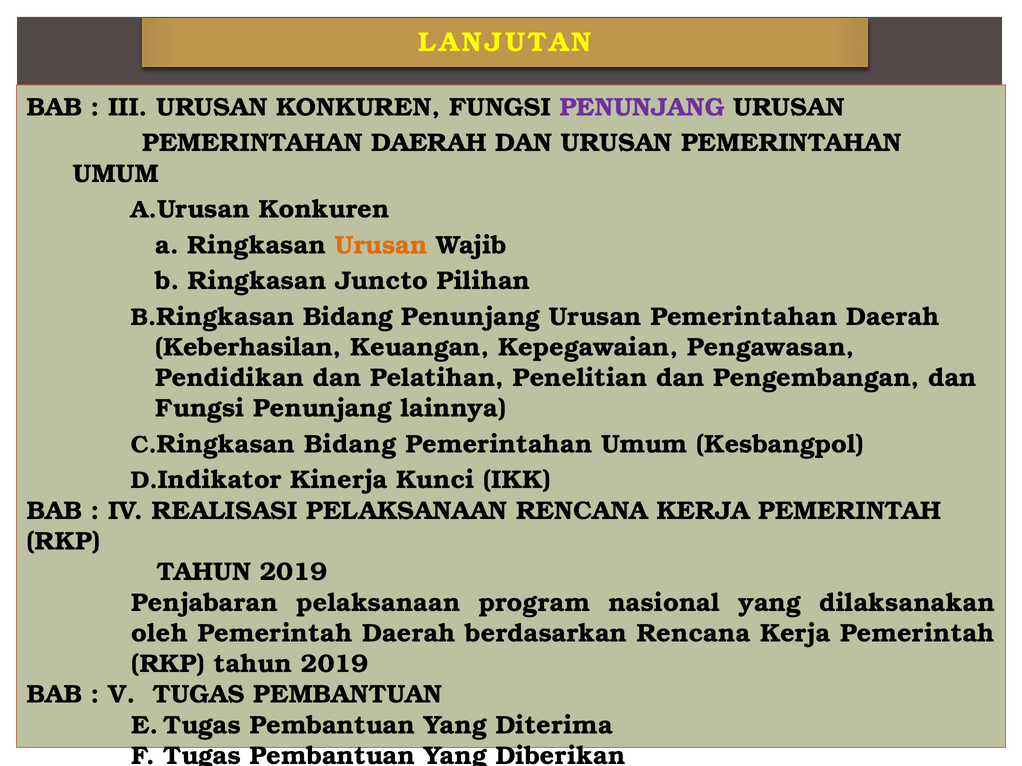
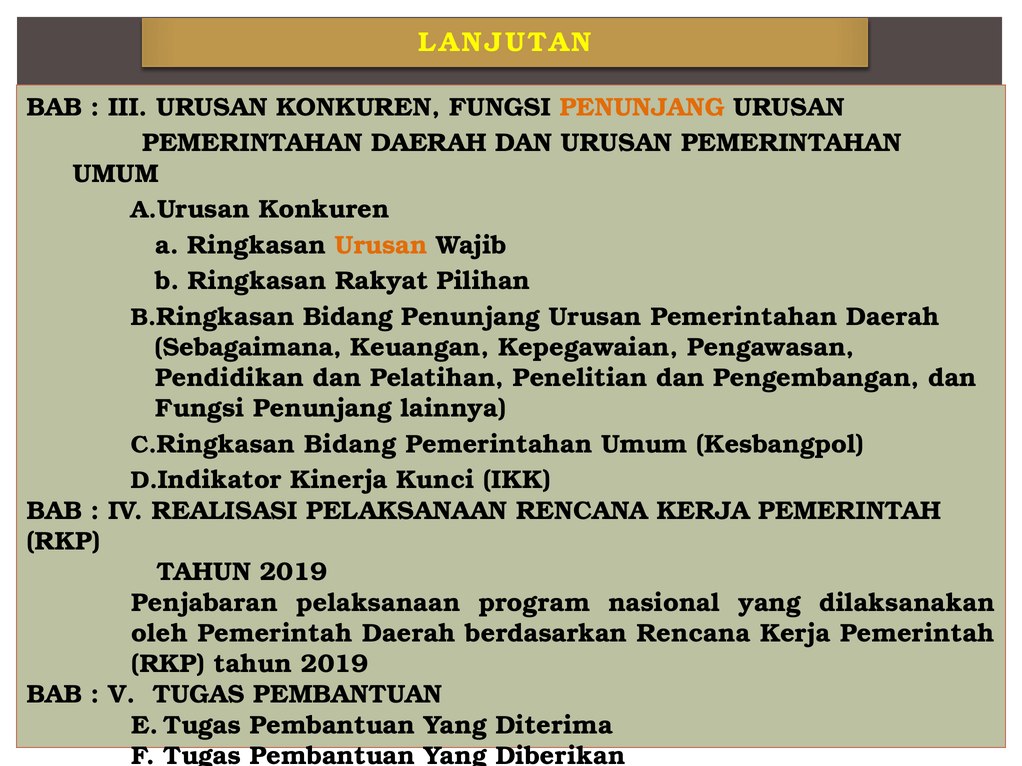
PENUNJANG colour: purple -> orange (642, 107)
Juncto: Juncto -> Rakyat (382, 281)
Keberhasilan: Keberhasilan -> Sebagaimana (248, 347)
